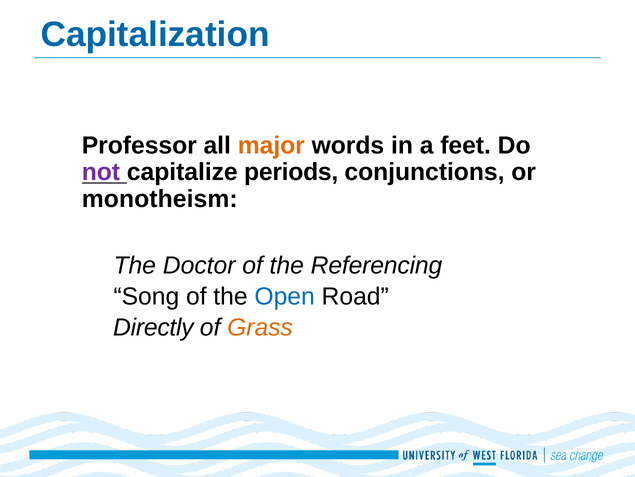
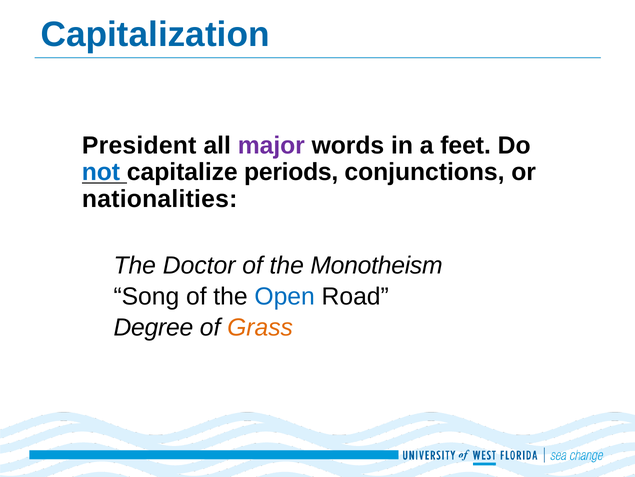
Professor: Professor -> President (139, 145)
major colour: orange -> purple (271, 145)
not colour: purple -> blue (101, 172)
monotheism: monotheism -> nationalities (160, 199)
Referencing: Referencing -> Monotheism (377, 265)
Directly: Directly -> Degree (153, 327)
